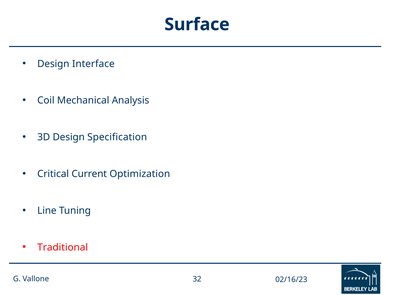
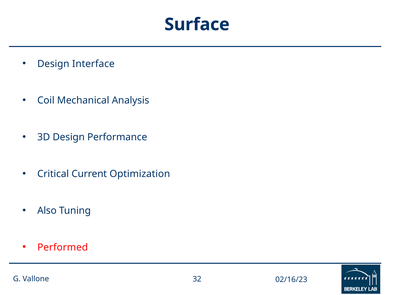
Specification: Specification -> Performance (117, 137)
Line: Line -> Also (47, 211)
Traditional: Traditional -> Performed (63, 248)
